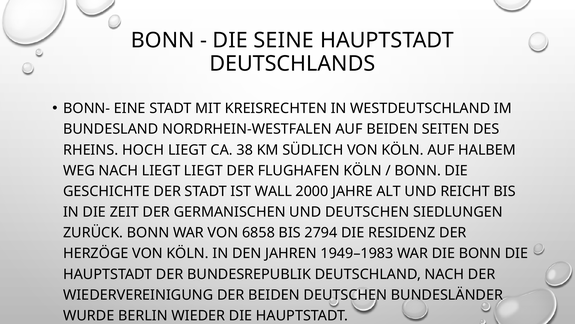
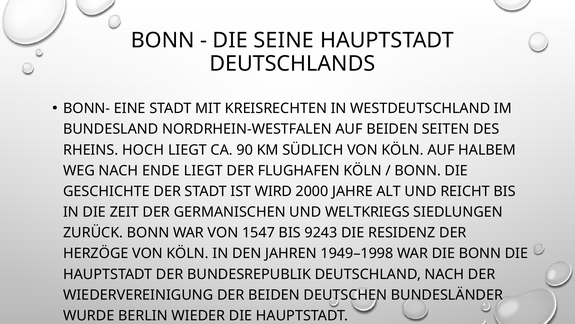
38: 38 -> 90 (245, 150)
NACH LIEGT: LIEGT -> ENDE (161, 170)
WALL: WALL -> WIRD (273, 191)
UND DEUTSCHEN: DEUTSCHEN -> WELTKRIEGS (367, 212)
6858: 6858 -> 1547 (258, 232)
2794: 2794 -> 9243 (321, 232)
1949–1983: 1949–1983 -> 1949–1998 (357, 253)
